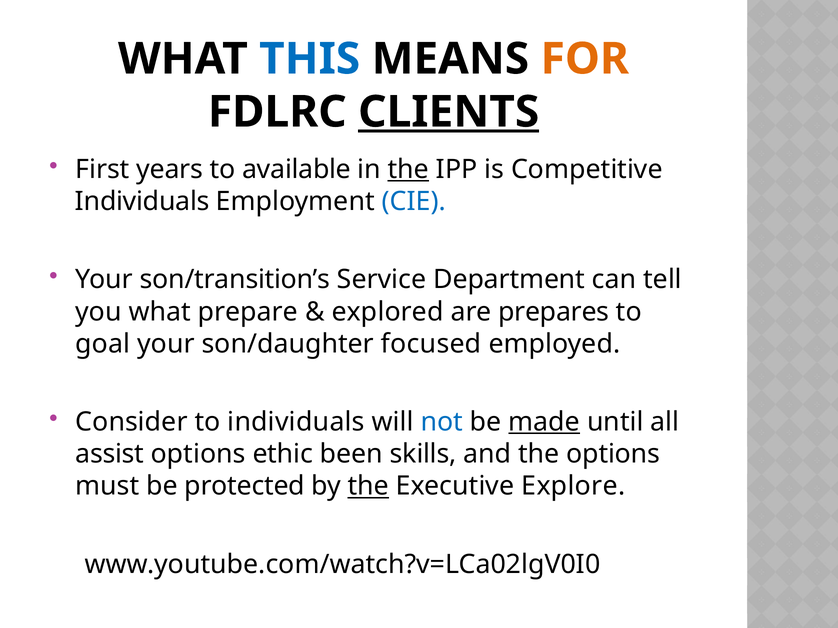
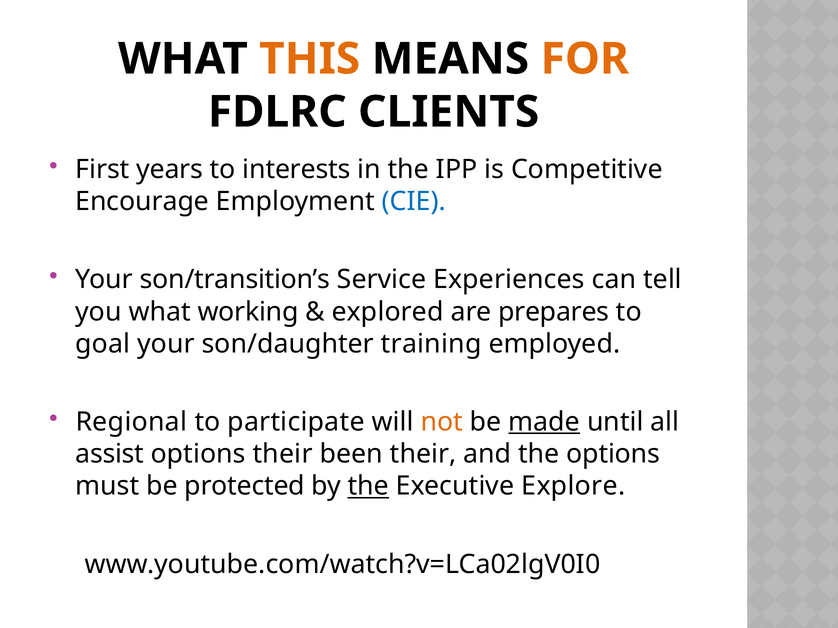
THIS colour: blue -> orange (310, 59)
CLIENTS underline: present -> none (449, 112)
available: available -> interests (297, 170)
the underline: present -> none (408, 170)
Individuals: Individuals -> Encourage (142, 202)
Department: Department -> Experiences (509, 280)
prepare: prepare -> working (248, 312)
focused: focused -> training (431, 344)
Consider: Consider -> Regional (131, 422)
to individuals: individuals -> participate (296, 422)
not colour: blue -> orange (442, 422)
options ethic: ethic -> their (283, 454)
been skills: skills -> their (423, 454)
